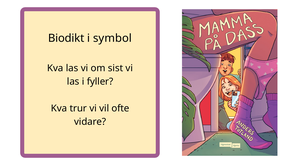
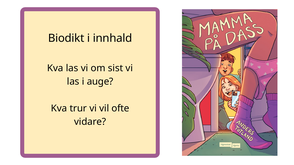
symbol: symbol -> innhald (113, 38)
fyller: fyller -> auge (100, 82)
